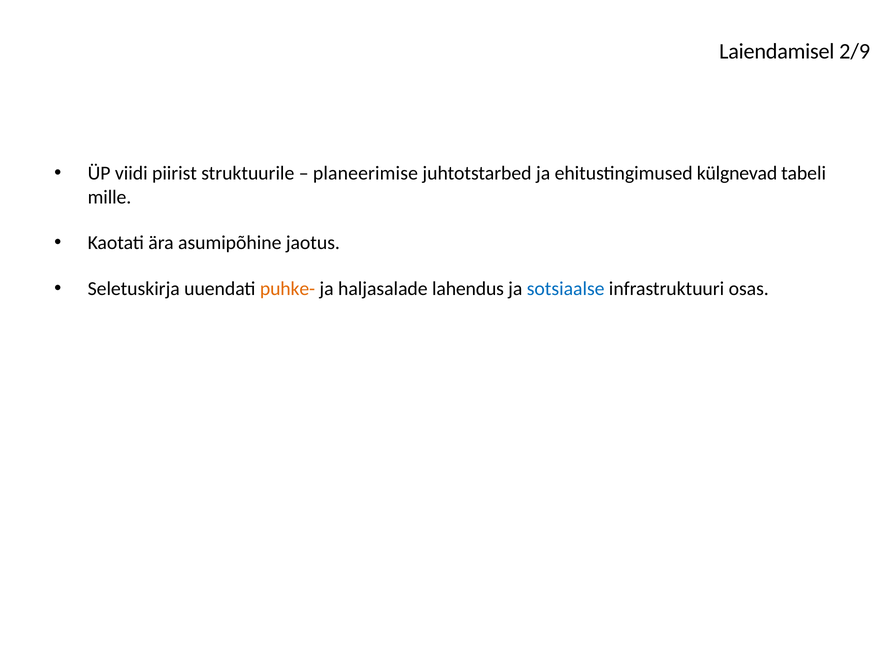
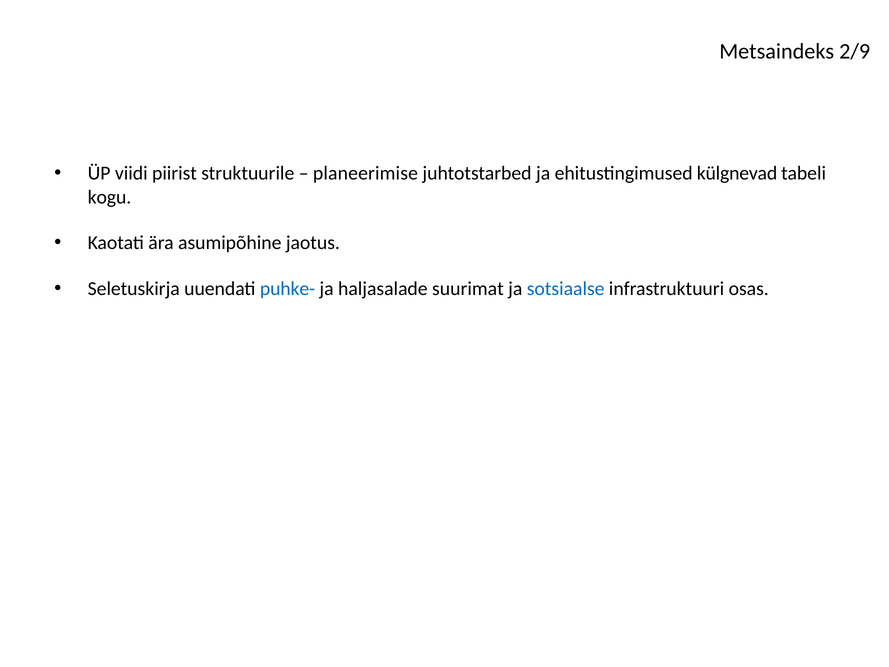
Laiendamisel: Laiendamisel -> Metsaindeks (777, 52)
mille: mille -> kogu (109, 197)
puhke- colour: orange -> blue (288, 289)
lahendus: lahendus -> suurimat (468, 289)
